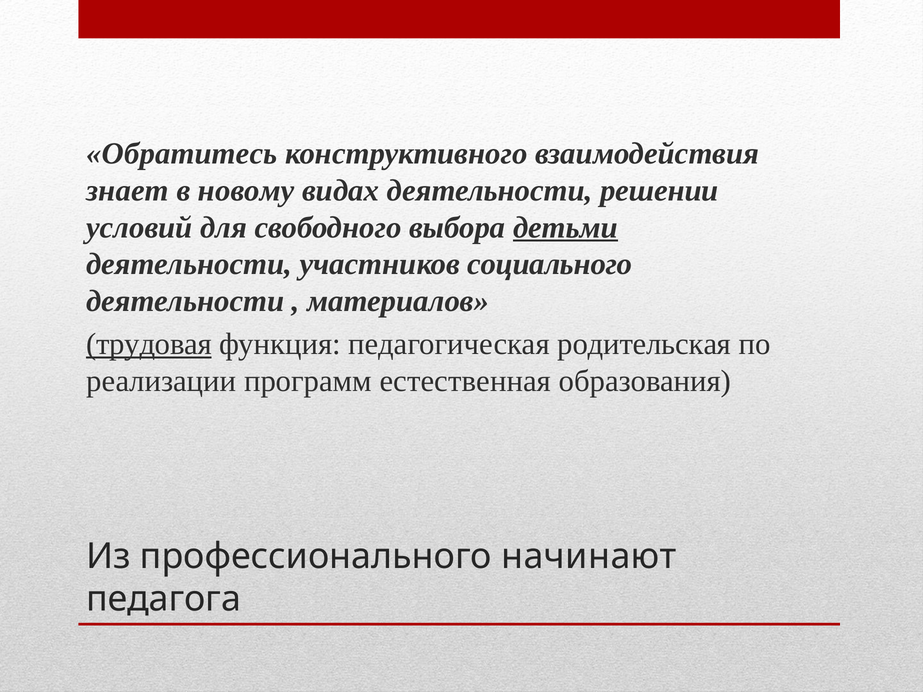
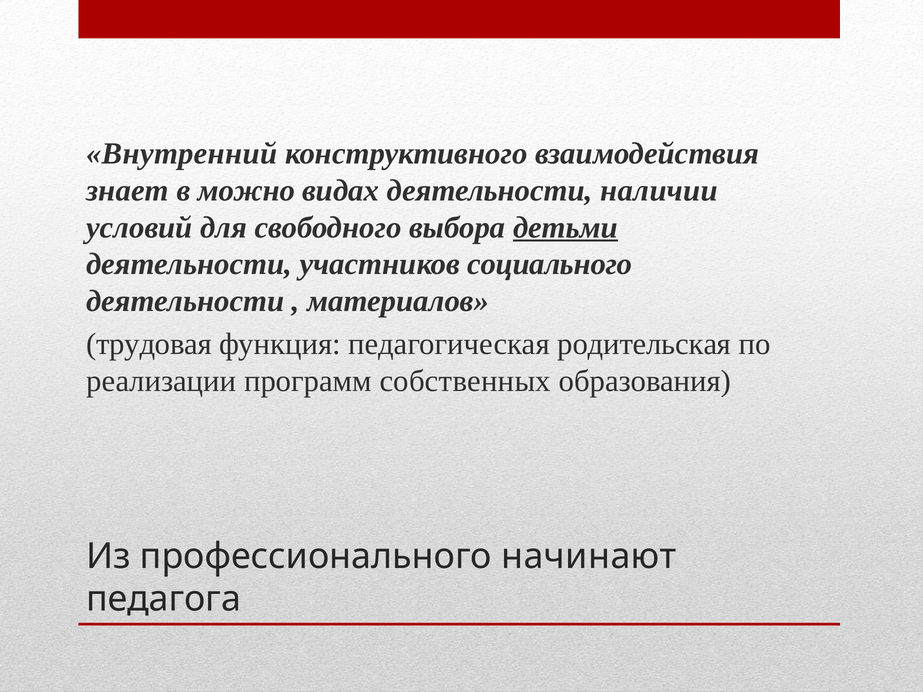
Обратитесь: Обратитесь -> Внутренний (182, 154)
новому: новому -> можно (246, 191)
решении: решении -> наличии (659, 191)
трудовая underline: present -> none (149, 344)
естественная: естественная -> собственных (465, 381)
